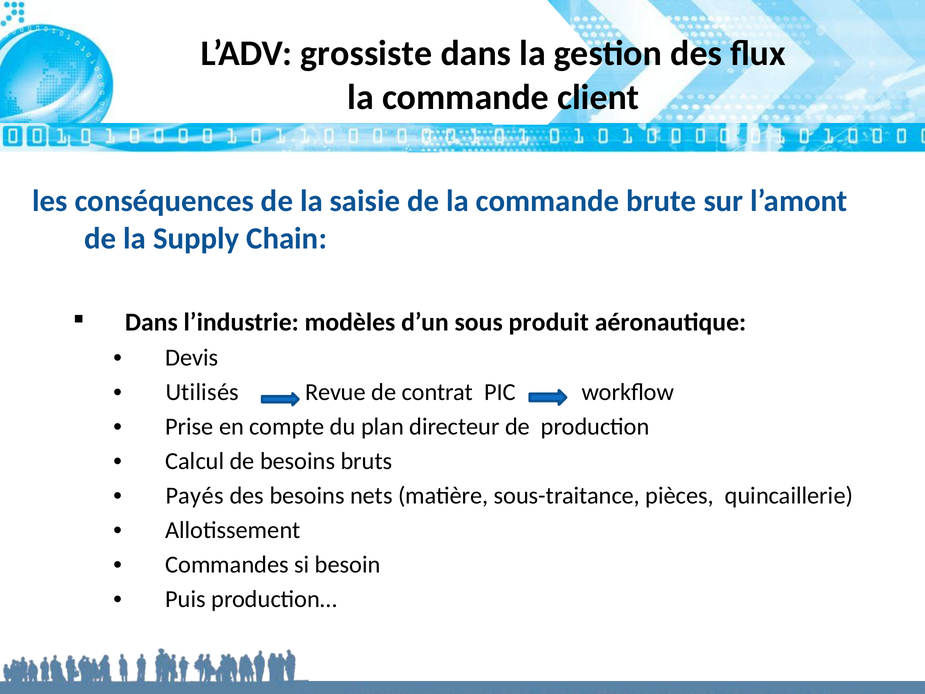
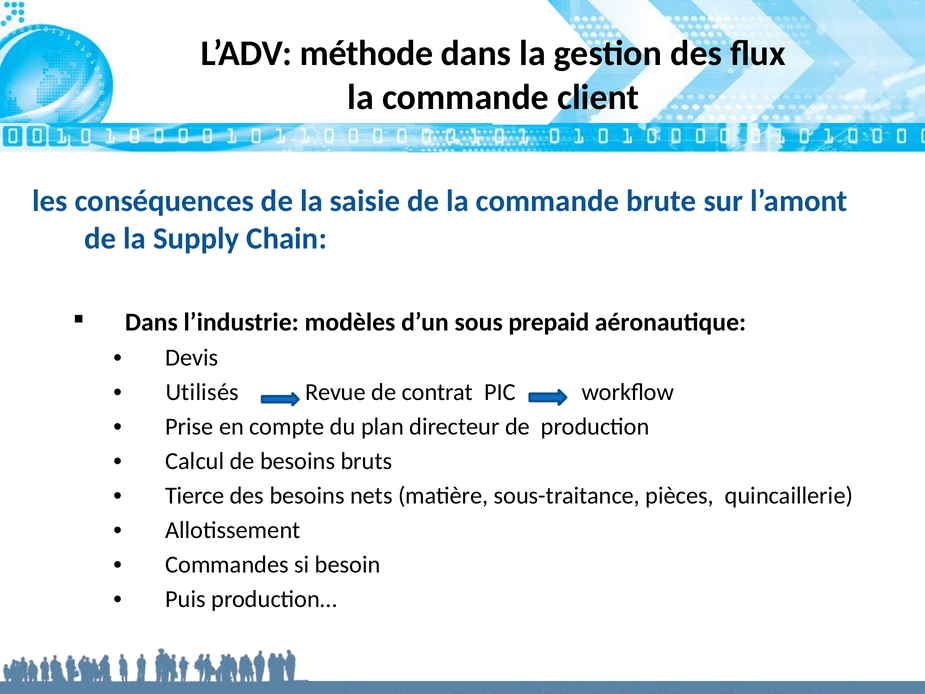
grossiste: grossiste -> méthode (366, 53)
produit: produit -> prepaid (549, 322)
Payés: Payés -> Tierce (195, 495)
